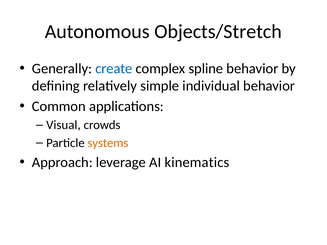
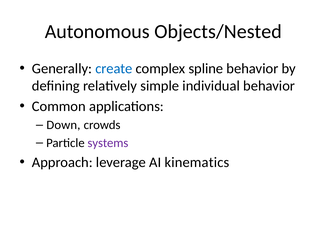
Objects/Stretch: Objects/Stretch -> Objects/Nested (218, 32)
Visual: Visual -> Down (63, 125)
systems colour: orange -> purple (108, 143)
